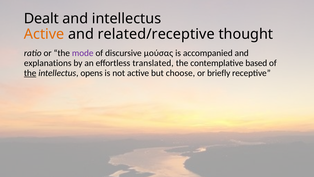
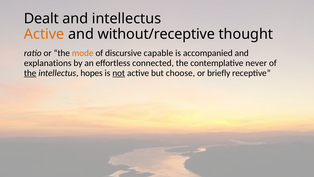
related/receptive: related/receptive -> without/receptive (156, 34)
mode colour: purple -> orange (83, 53)
μούσας: μούσας -> capable (158, 53)
translated: translated -> connected (153, 63)
based: based -> never (256, 63)
opens: opens -> hopes (92, 73)
not underline: none -> present (119, 73)
